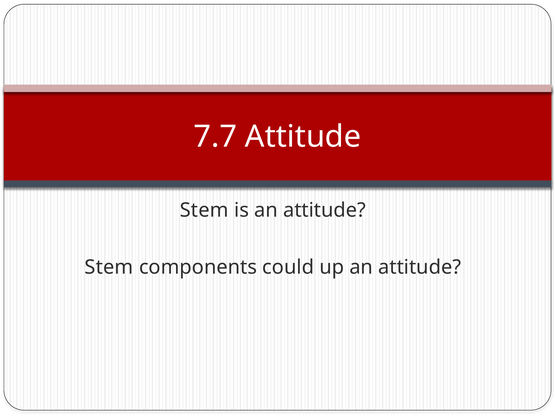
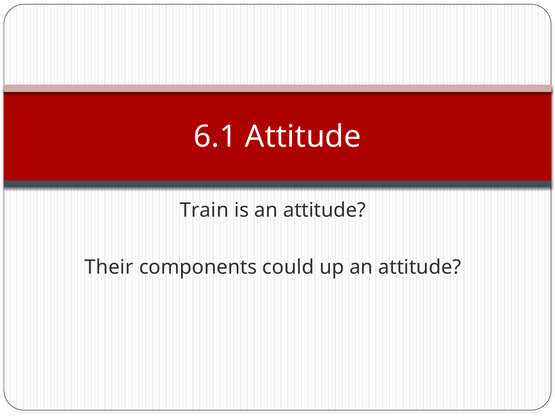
7.7: 7.7 -> 6.1 (215, 137)
Stem: Stem -> Train (204, 210)
Stem: Stem -> Their (109, 267)
